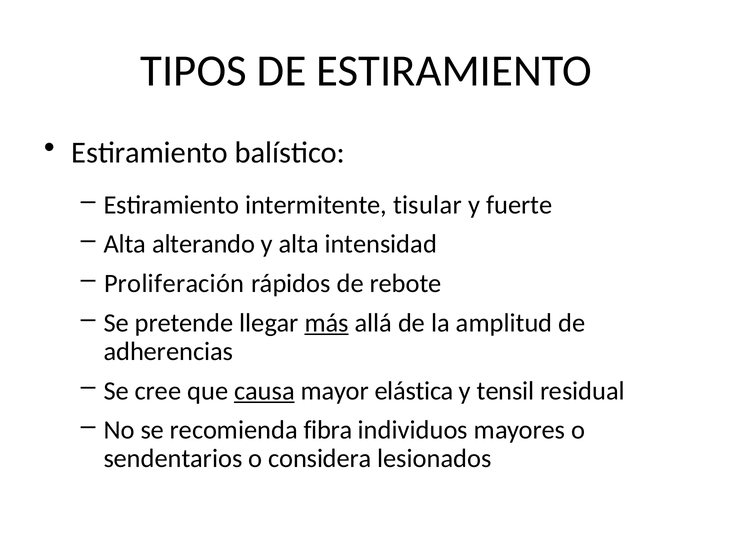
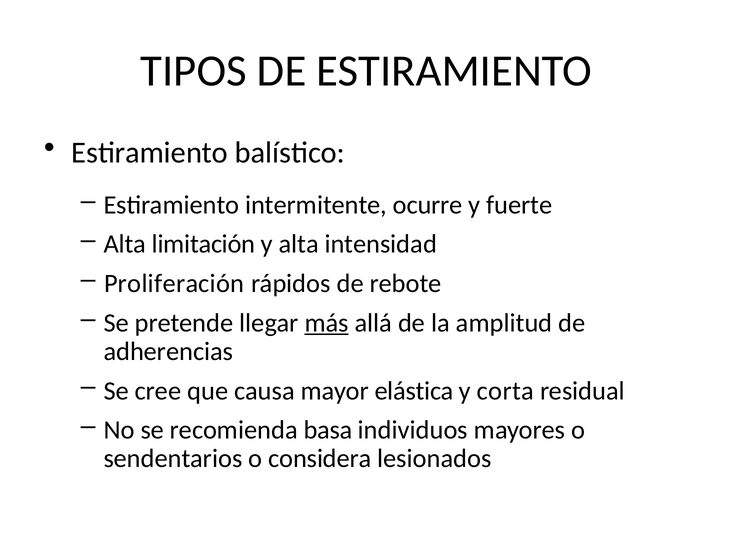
tisular: tisular -> ocurre (428, 205)
alterando: alterando -> limitación (204, 244)
causa underline: present -> none (264, 391)
tensil: tensil -> corta (505, 391)
fibra: fibra -> basa (328, 430)
